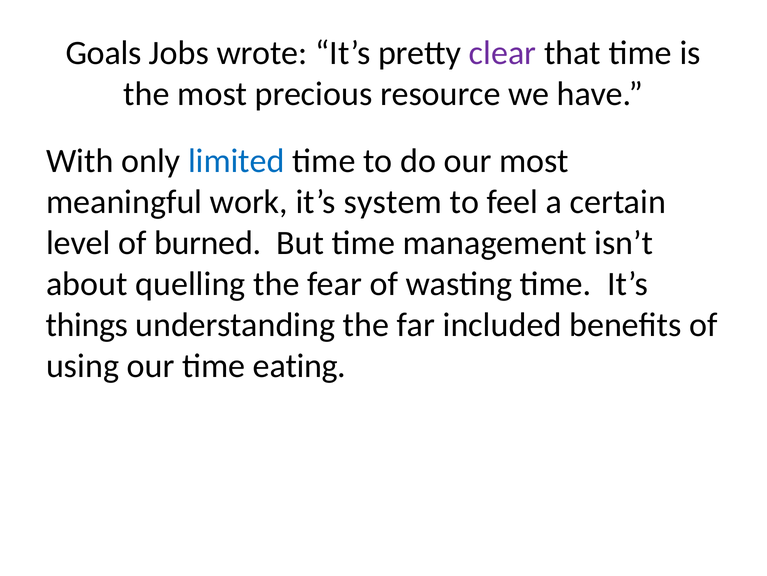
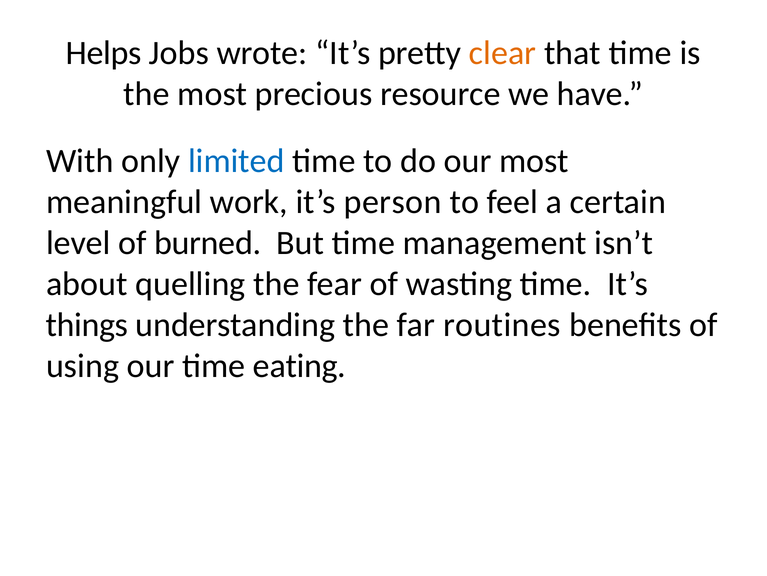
Goals: Goals -> Helps (104, 53)
clear colour: purple -> orange (503, 53)
system: system -> person (393, 202)
included: included -> routines (502, 325)
